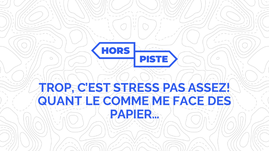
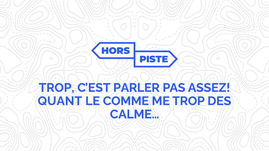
STRESS: STRESS -> PARLER (136, 88)
ME FACE: FACE -> TROP (188, 101)
PAPIER…: PAPIER… -> CALME… (135, 115)
